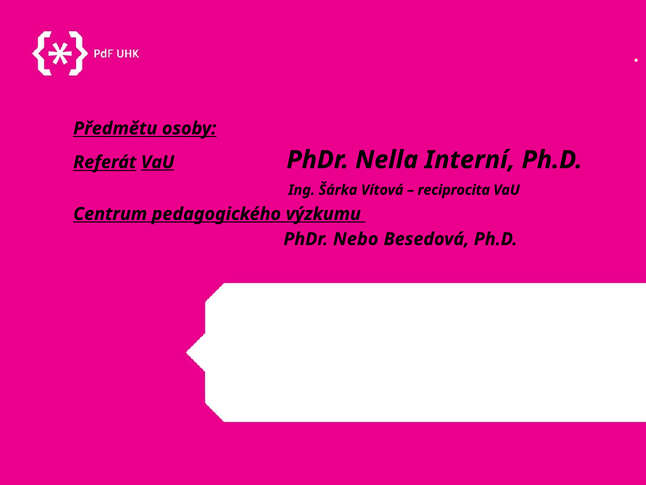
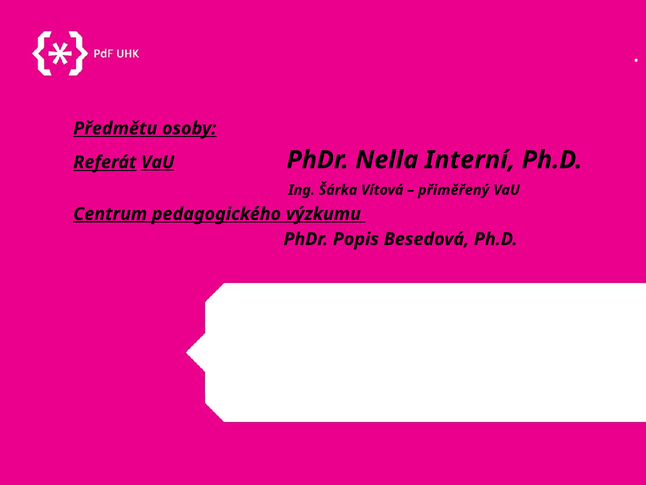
reciprocita: reciprocita -> přiměřený (454, 190)
Centrum underline: none -> present (110, 214)
Nebo: Nebo -> Popis (356, 239)
